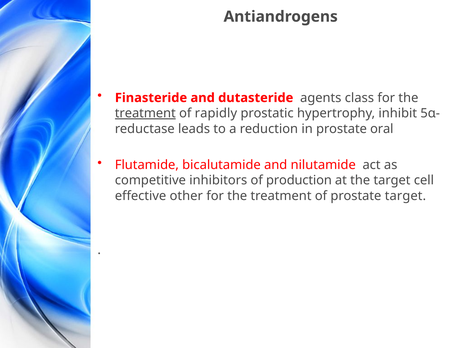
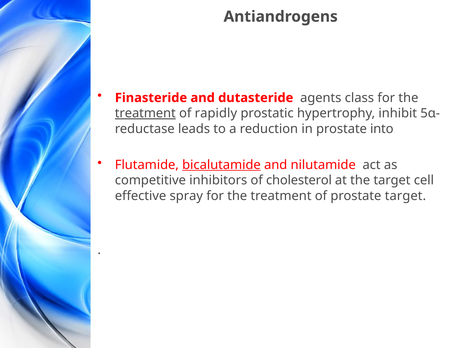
oral: oral -> into (382, 129)
bicalutamide underline: none -> present (221, 165)
production: production -> cholesterol (299, 180)
other: other -> spray (186, 196)
